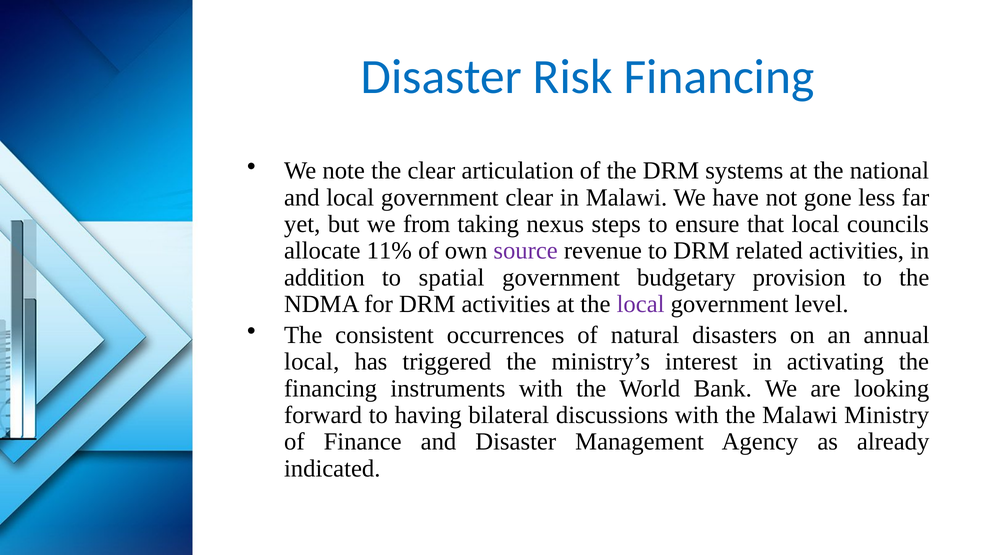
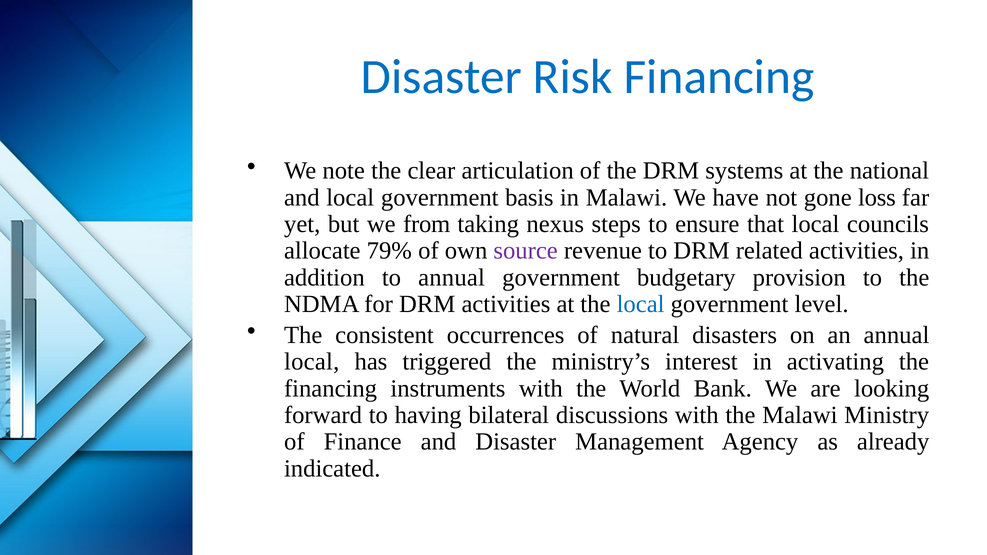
government clear: clear -> basis (529, 198)
less: less -> loss (877, 198)
11%: 11% -> 79% (389, 251)
to spatial: spatial -> annual (452, 278)
local colour: purple -> blue (641, 304)
